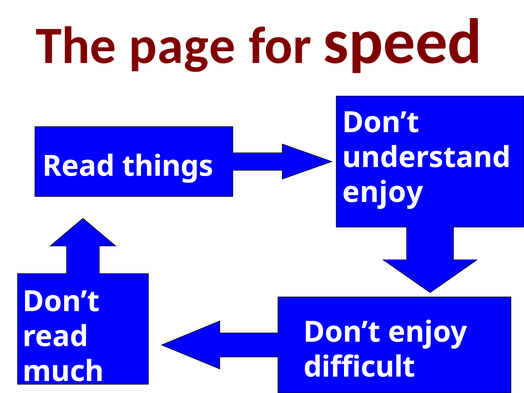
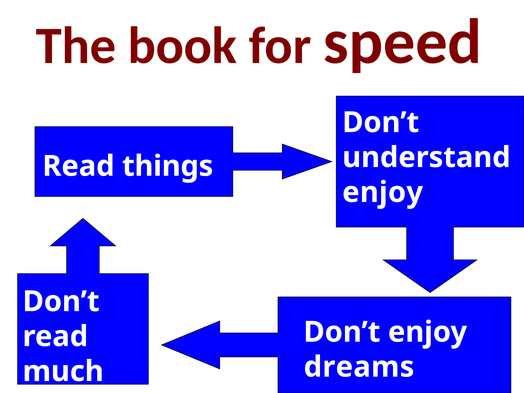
page: page -> book (183, 46)
difficult: difficult -> dreams (359, 367)
